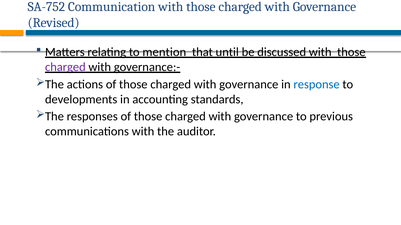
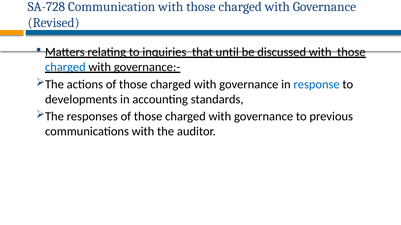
SA-752: SA-752 -> SA-728 (46, 7)
mention: mention -> inquiries (164, 52)
charged colour: purple -> blue (65, 67)
